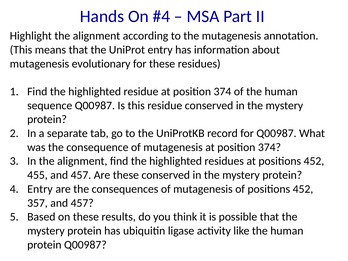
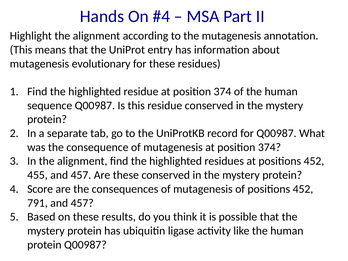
4 Entry: Entry -> Score (40, 189)
357: 357 -> 791 (37, 203)
